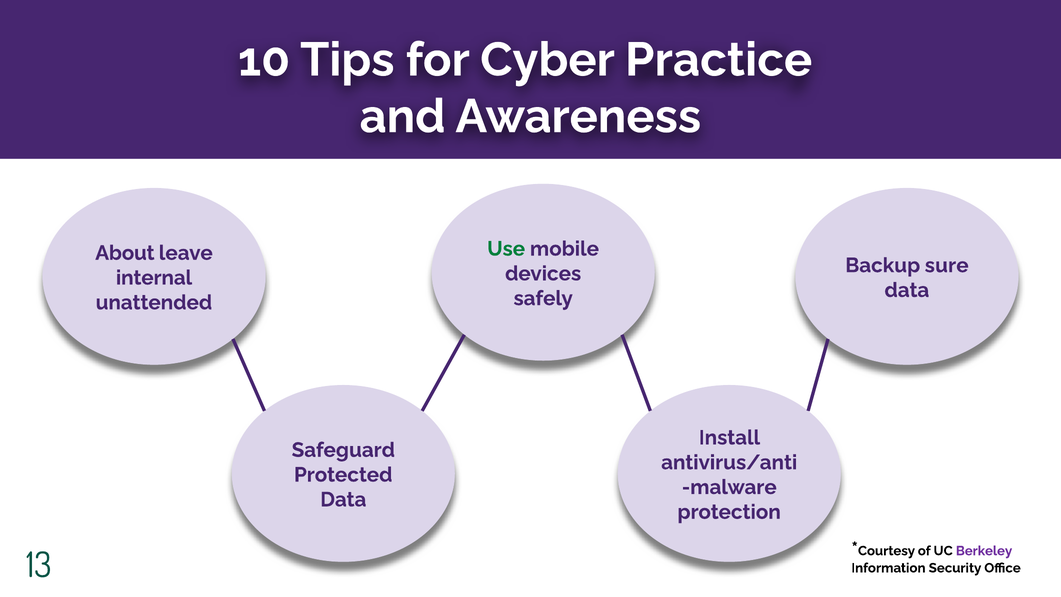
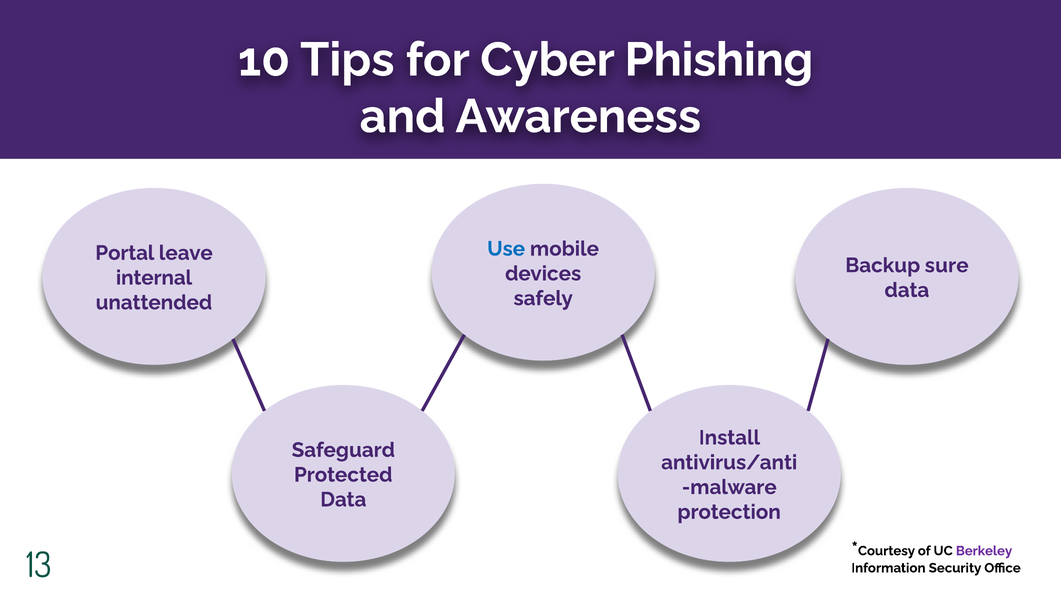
Practice: Practice -> Phishing (719, 60)
Use colour: green -> blue (506, 249)
About: About -> Portal (125, 253)
